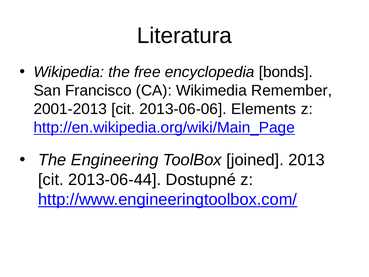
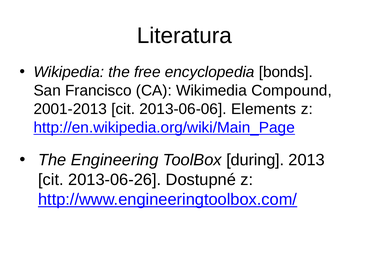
Remember: Remember -> Compound (292, 91)
joined: joined -> during (255, 160)
2013-06-44: 2013-06-44 -> 2013-06-26 (115, 180)
